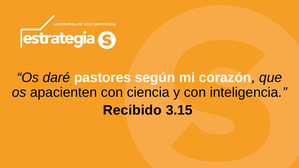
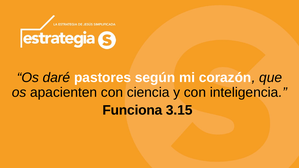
Recibido: Recibido -> Funciona (132, 110)
